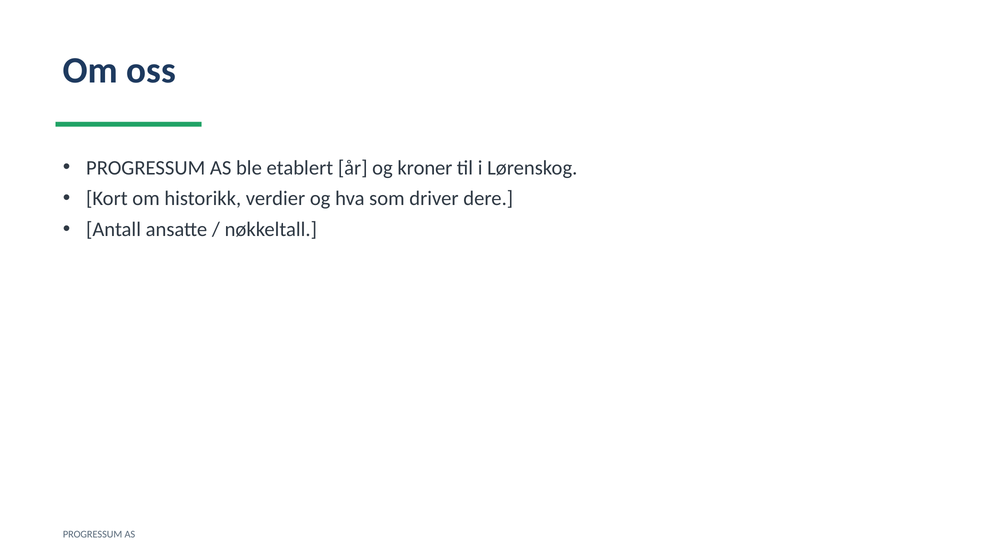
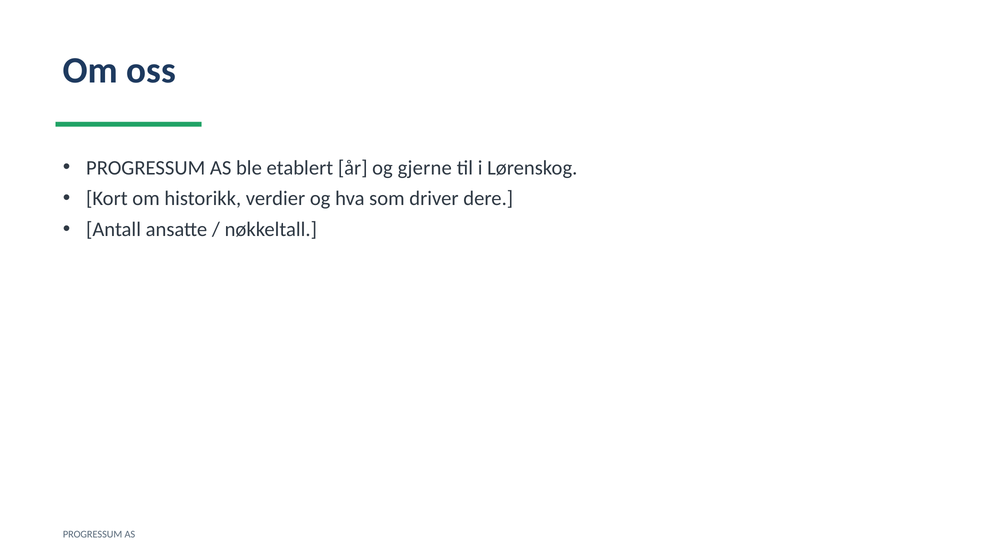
kroner: kroner -> gjerne (425, 168)
